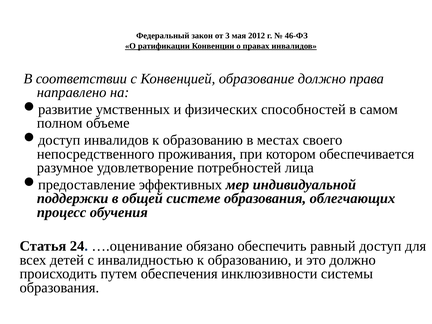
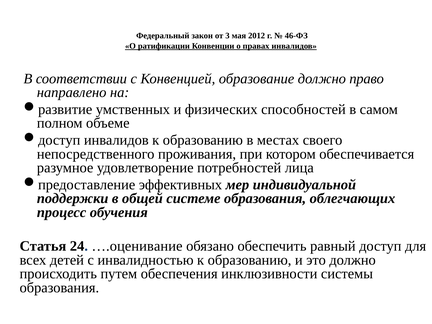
права: права -> право (367, 79)
